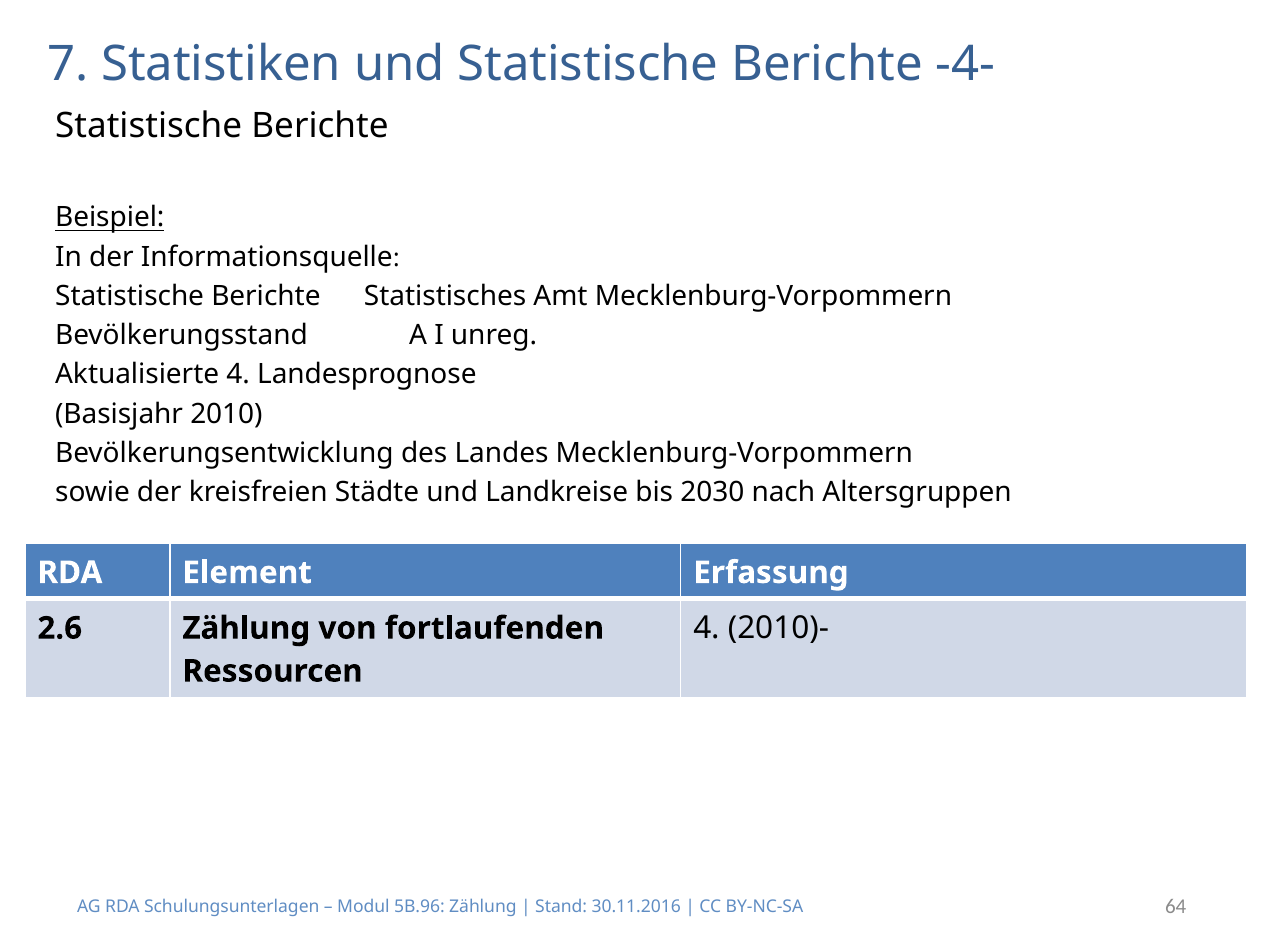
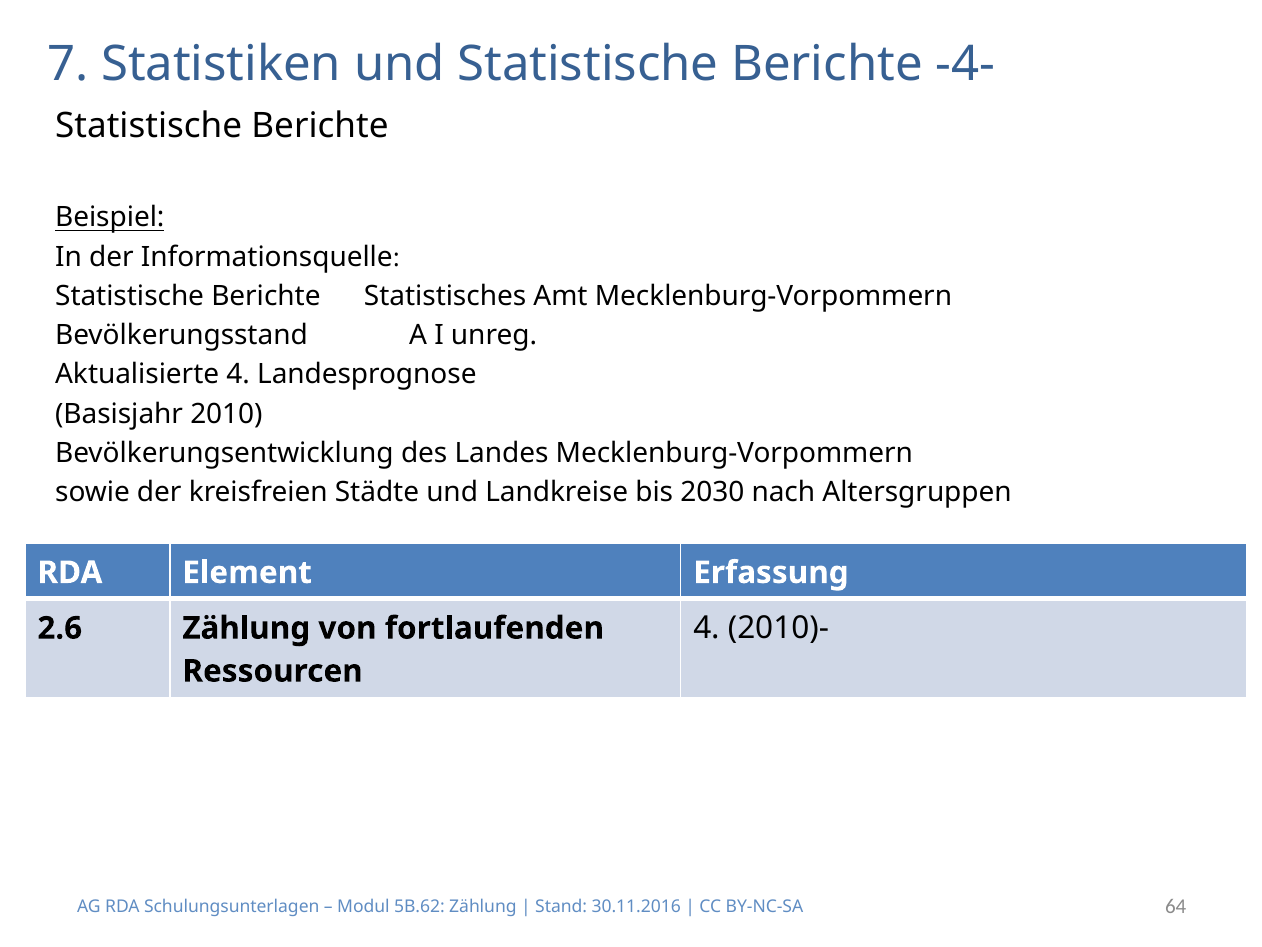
5B.96: 5B.96 -> 5B.62 (419, 906)
